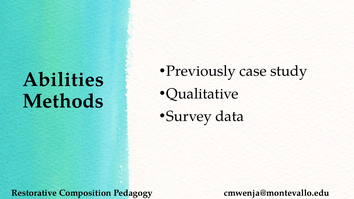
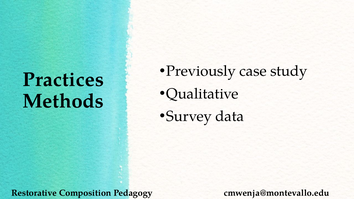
Abilities: Abilities -> Practices (63, 80)
